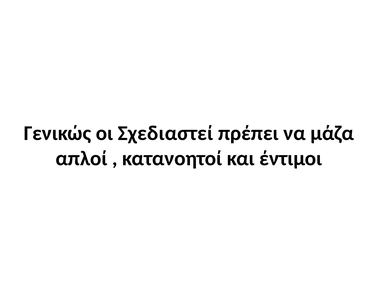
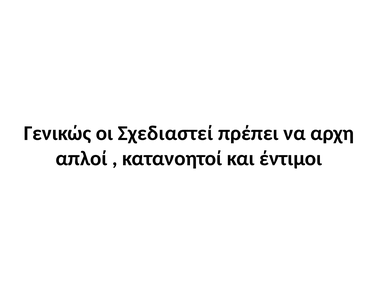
μάζα: μάζα -> αρχη (332, 133)
